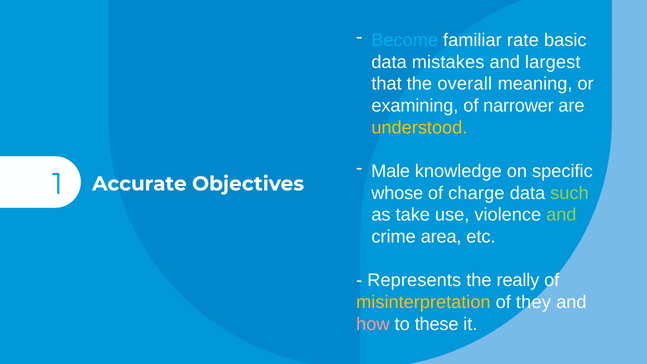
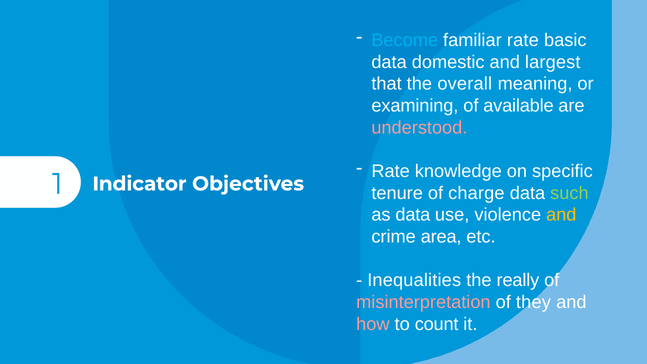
mistakes: mistakes -> domestic (448, 62)
narrower: narrower -> available (518, 106)
understood colour: yellow -> pink (419, 128)
Male: Male -> Rate (391, 171)
Accurate: Accurate -> Indicator (139, 184)
whose: whose -> tenure (397, 193)
as take: take -> data (413, 215)
and colour: light green -> yellow (561, 215)
Represents: Represents -> Inequalities (414, 280)
misinterpretation colour: yellow -> pink (423, 302)
these: these -> count (437, 324)
